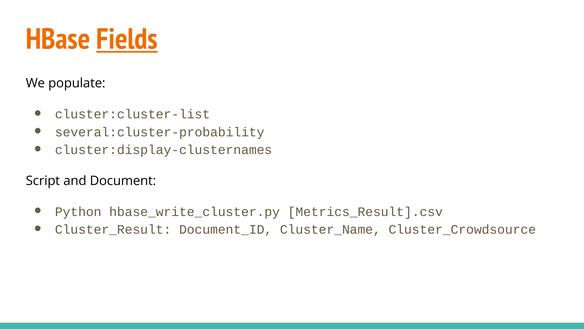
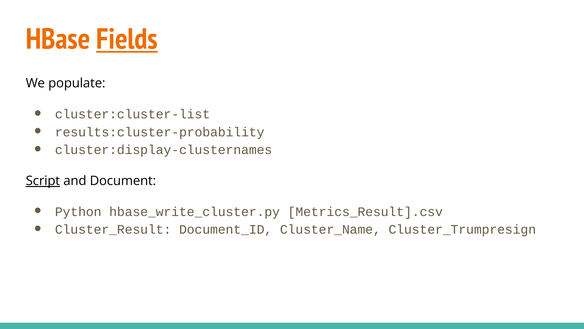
several:cluster-probability: several:cluster-probability -> results:cluster-probability (160, 132)
Script underline: none -> present (43, 181)
Cluster_Crowdsource: Cluster_Crowdsource -> Cluster_Trumpresign (462, 229)
